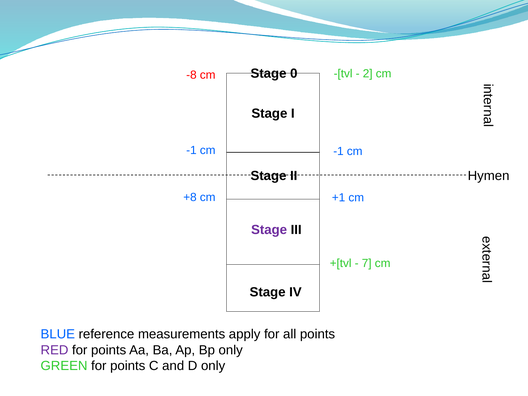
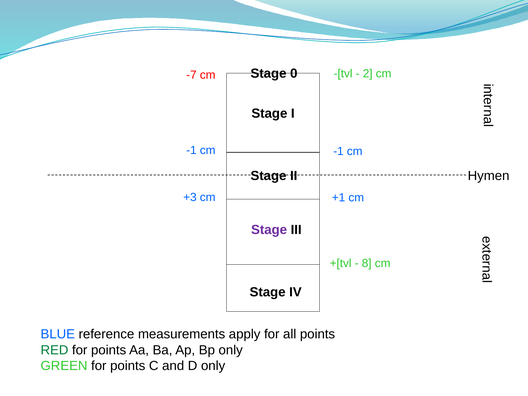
-8: -8 -> -7 (191, 75)
+8: +8 -> +3 (190, 197)
7: 7 -> 8 (367, 263)
RED colour: purple -> green (54, 350)
